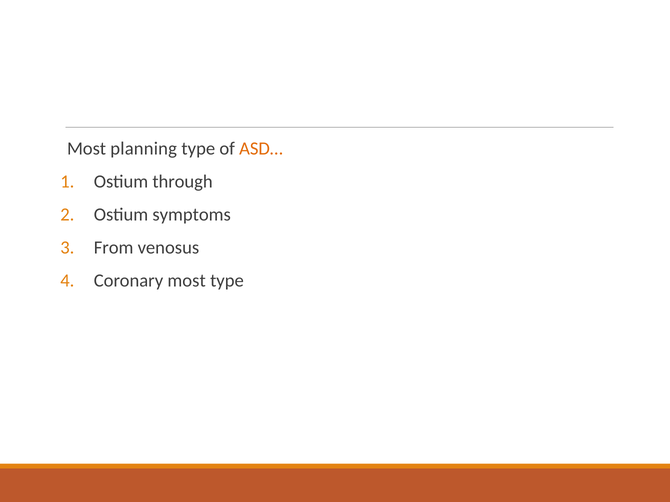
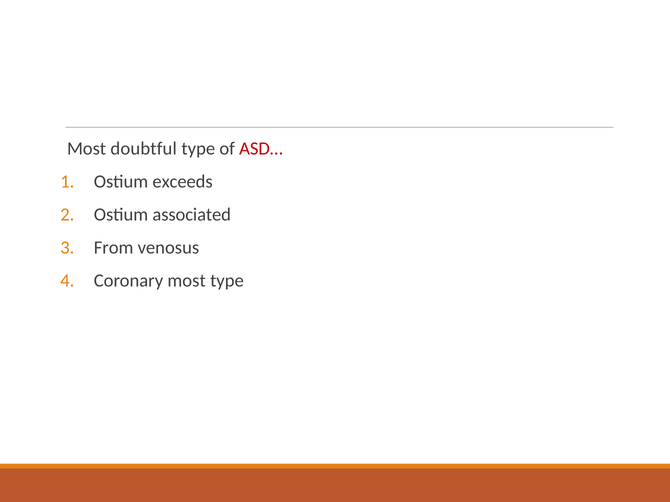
planning: planning -> doubtful (144, 149)
ASD… colour: orange -> red (261, 149)
through: through -> exceeds (183, 182)
symptoms: symptoms -> associated (192, 215)
